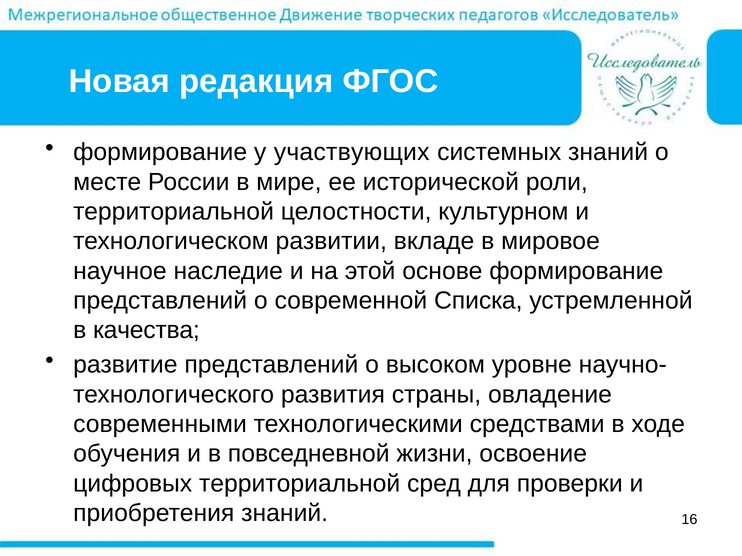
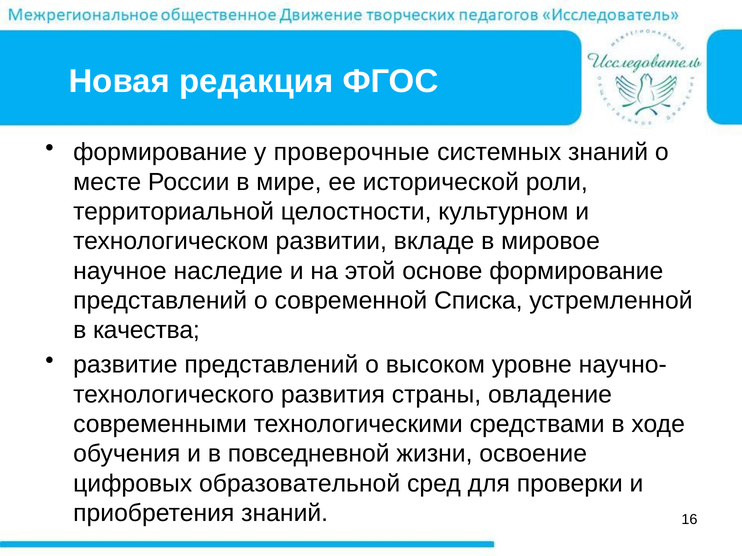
участвующих: участвующих -> проверочные (352, 152)
цифровых территориальной: территориальной -> образовательной (300, 484)
